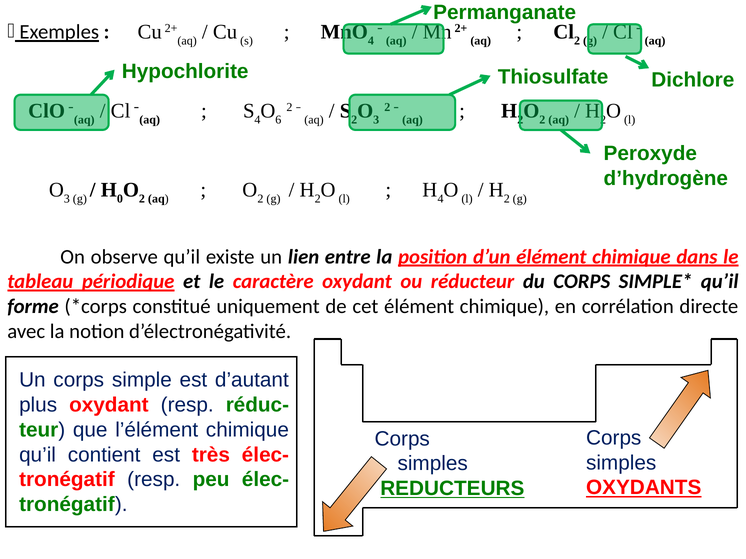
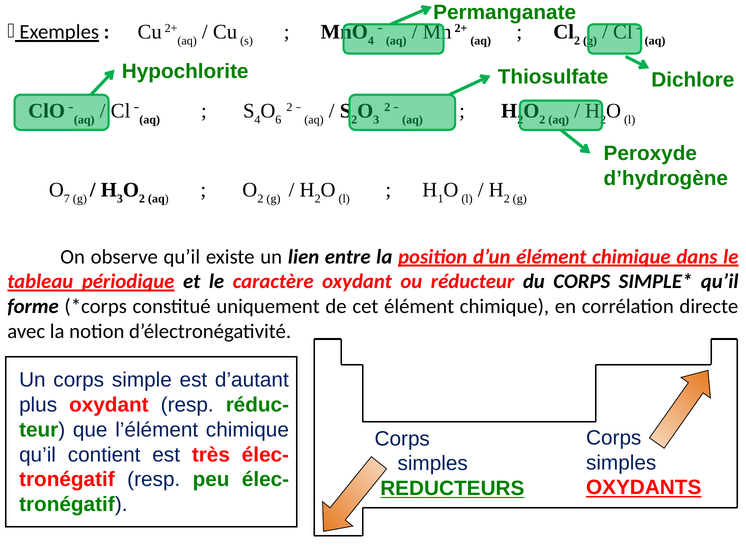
3: 3 -> 7 (67, 199)
0: 0 -> 3 (120, 199)
4: 4 -> 1 (441, 199)
